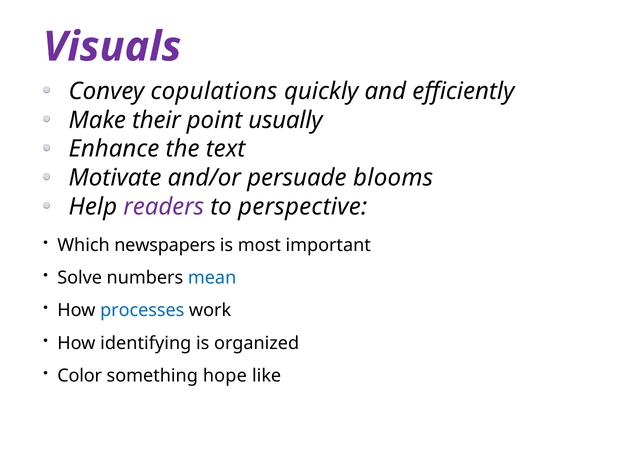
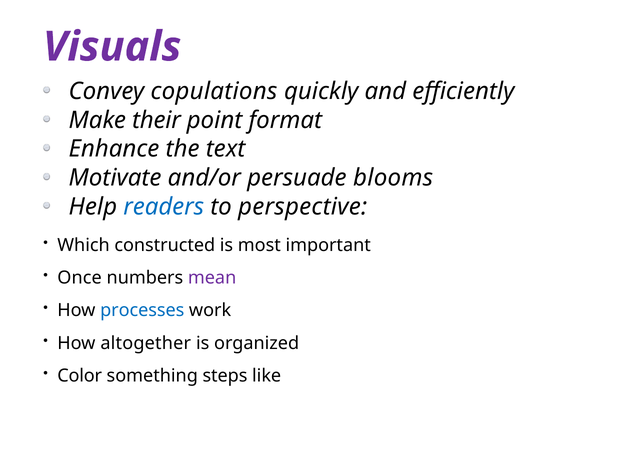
usually: usually -> format (285, 120)
readers colour: purple -> blue (164, 207)
newspapers: newspapers -> constructed (165, 245)
Solve: Solve -> Once (80, 278)
mean colour: blue -> purple (212, 278)
identifying: identifying -> altogether (146, 343)
hope: hope -> steps (225, 375)
